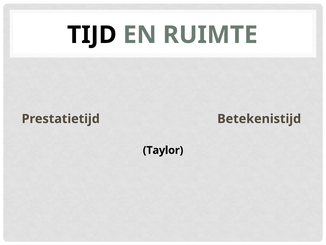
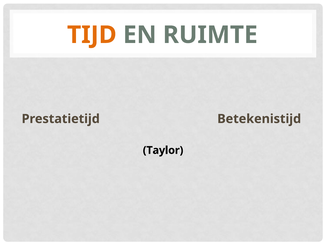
TIJD colour: black -> orange (92, 35)
